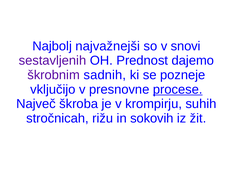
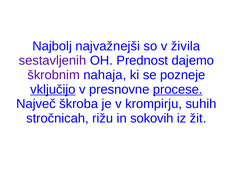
snovi: snovi -> živila (186, 46)
sadnih: sadnih -> nahaja (105, 75)
vključijo underline: none -> present (53, 89)
